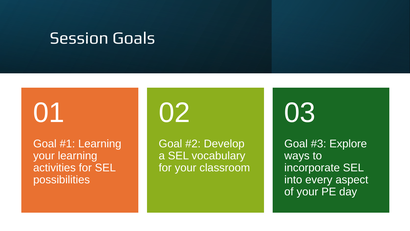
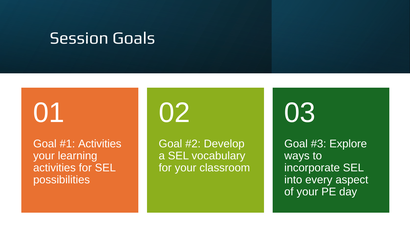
Learning: Learning -> Activities (100, 144)
